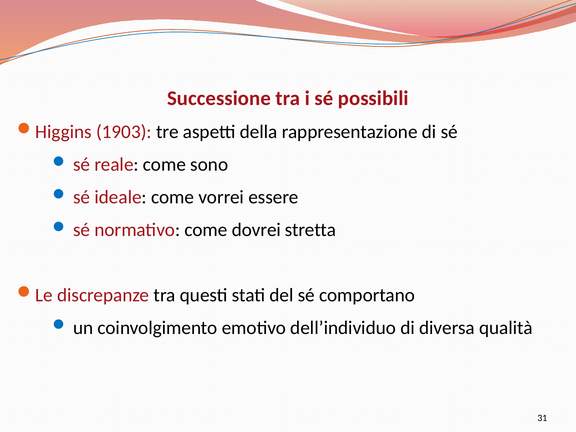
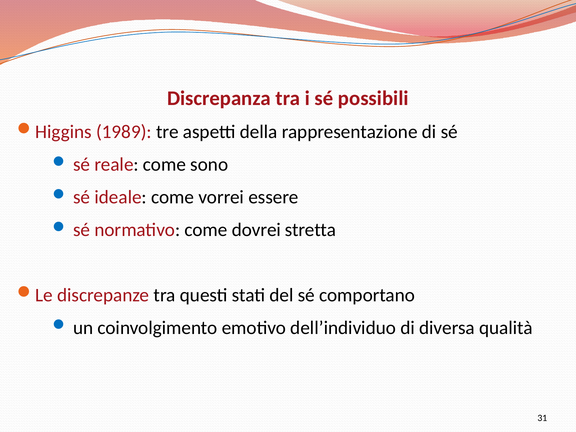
Successione: Successione -> Discrepanza (219, 98)
1903: 1903 -> 1989 (124, 132)
